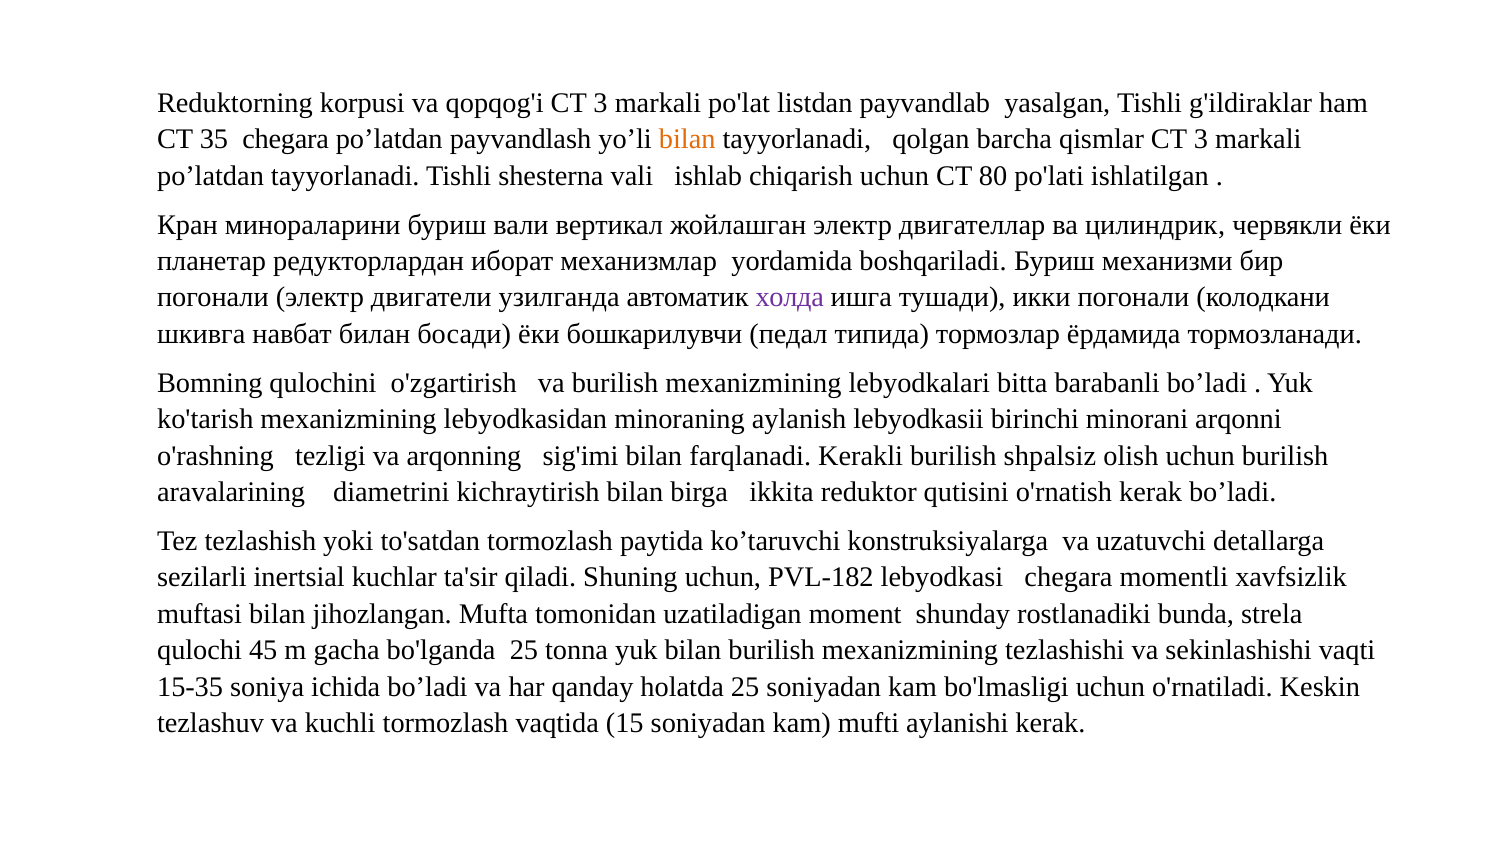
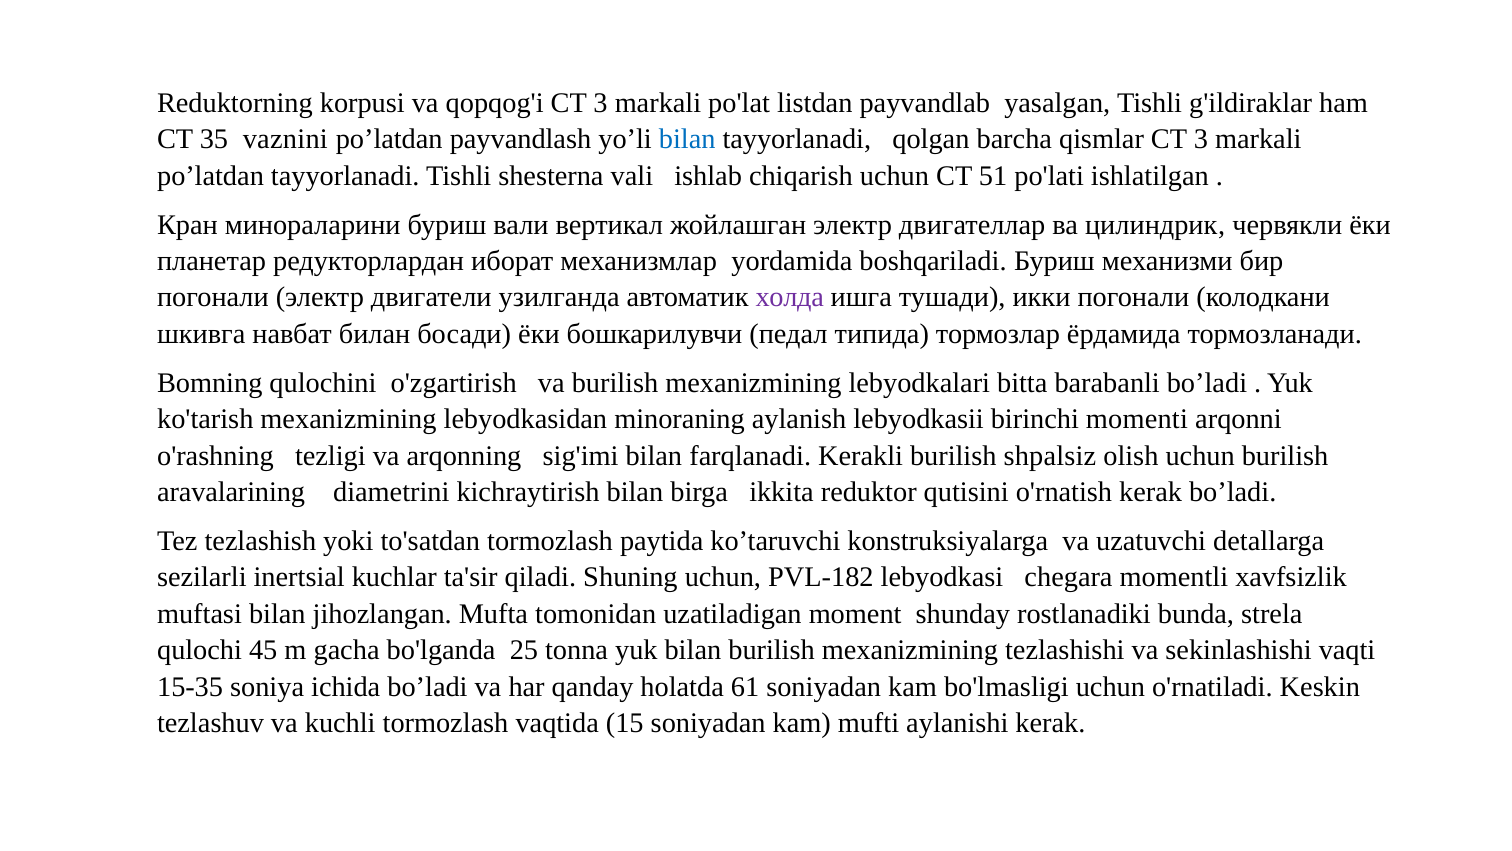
35 chegara: chegara -> vaznini (285, 139)
bilan colour: orange -> blue (687, 139)
80: 80 -> 51 (993, 176)
minorani: minorani -> momenti (1137, 419)
holatda 25: 25 -> 61 (745, 686)
